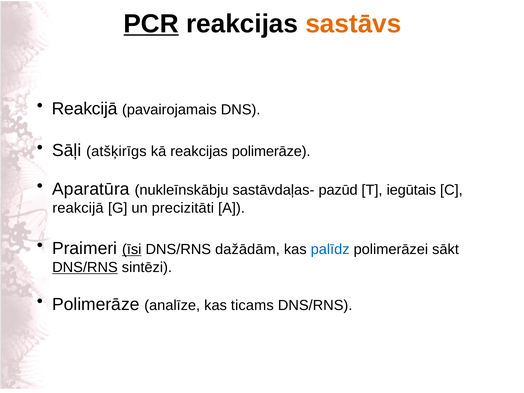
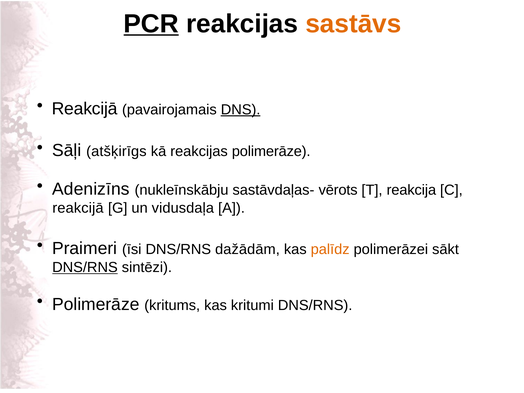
DNS underline: none -> present (241, 110)
Aparatūra: Aparatūra -> Adenizīns (91, 189)
pazūd: pazūd -> vērots (338, 190)
iegūtais: iegūtais -> reakcija (411, 190)
precizitāti: precizitāti -> vidusdaļa (183, 208)
īsi underline: present -> none (132, 249)
palīdz colour: blue -> orange (330, 249)
analīze: analīze -> kritums (172, 305)
ticams: ticams -> kritumi (252, 305)
